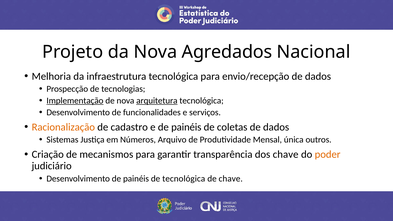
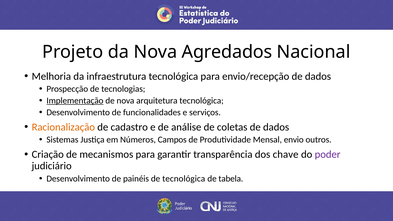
arquitetura underline: present -> none (157, 101)
e de painéis: painéis -> análise (186, 127)
Arquivo: Arquivo -> Campos (172, 140)
única: única -> envio (294, 140)
poder colour: orange -> purple (328, 155)
de chave: chave -> tabela (231, 179)
